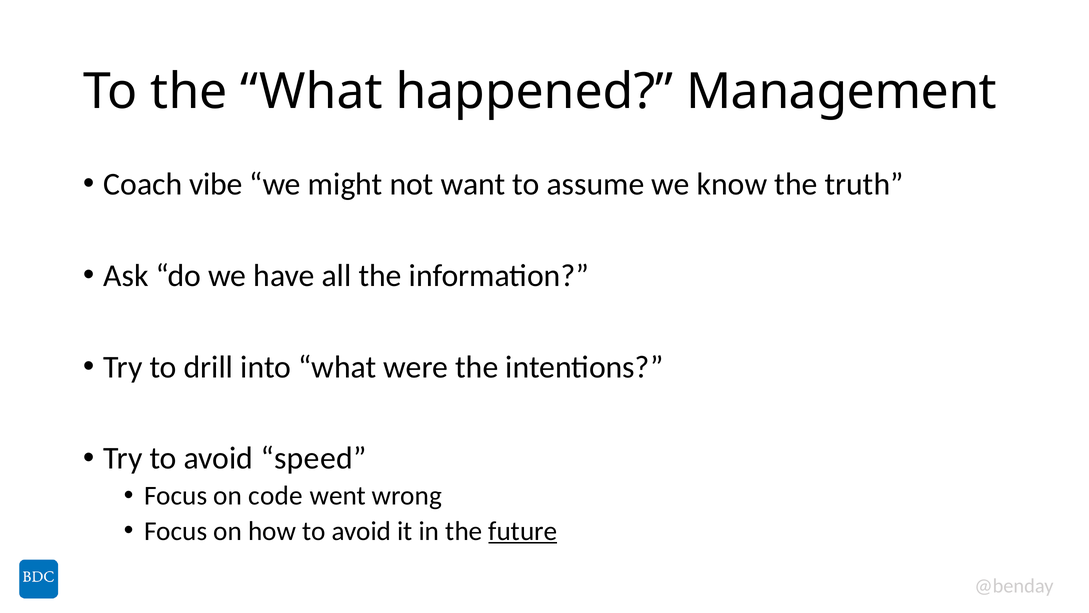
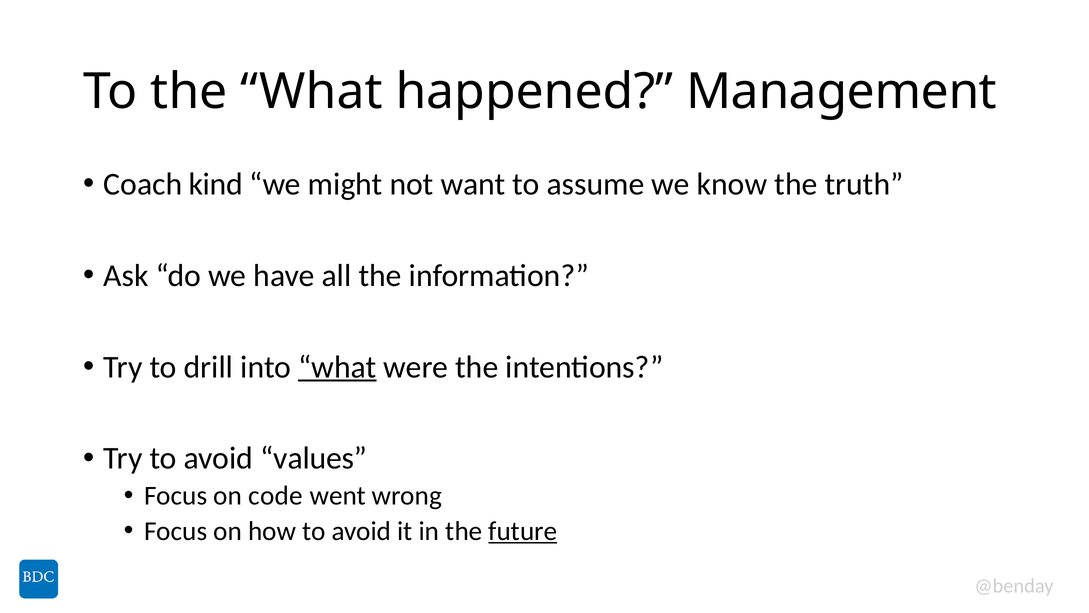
vibe: vibe -> kind (216, 184)
what underline: none -> present (337, 367)
speed: speed -> values (314, 458)
